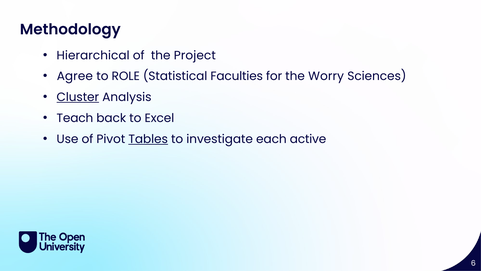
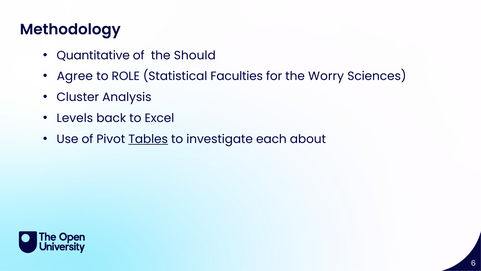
Hierarchical: Hierarchical -> Quantitative (93, 55)
Project: Project -> Should (195, 55)
Cluster underline: present -> none (78, 97)
Teach: Teach -> Levels (75, 118)
active: active -> about (308, 139)
